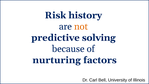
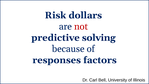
history: history -> dollars (85, 15)
not colour: orange -> red (81, 26)
nurturing: nurturing -> responses (57, 60)
